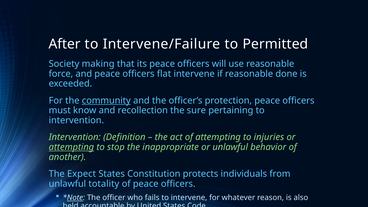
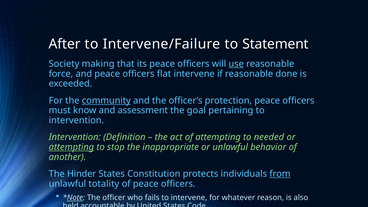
Permitted: Permitted -> Statement (276, 44)
use underline: none -> present (236, 64)
recollection: recollection -> assessment (143, 110)
sure: sure -> goal (196, 110)
injuries: injuries -> needed (269, 137)
Expect: Expect -> Hinder (82, 174)
from underline: none -> present (280, 174)
